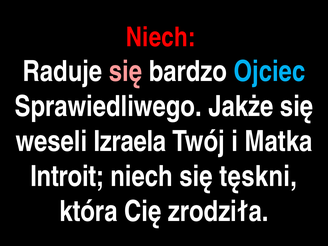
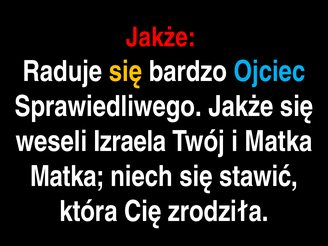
Niech: Niech -> Jakże (161, 37)
się colour: pink -> yellow (126, 71)
Introit: Introit -> Matka (67, 176)
tęskni: tęskni -> stawić (258, 176)
